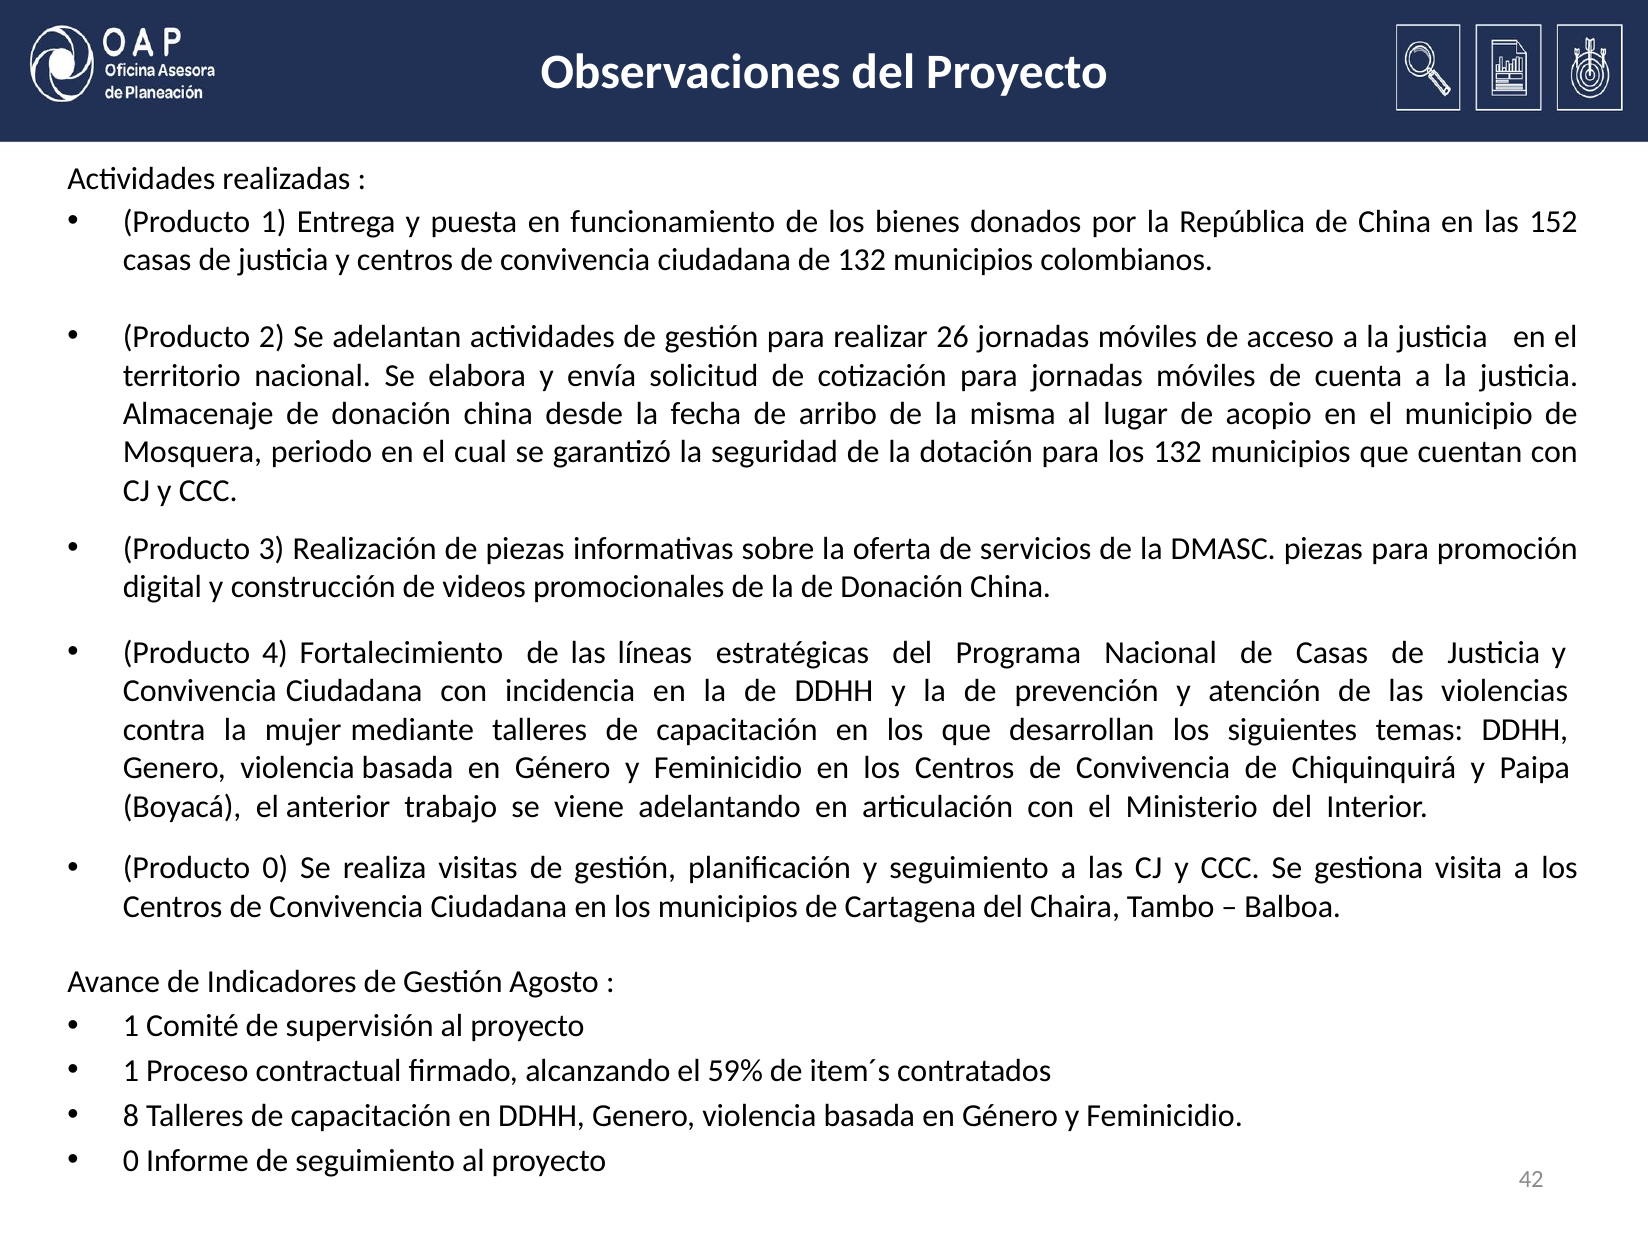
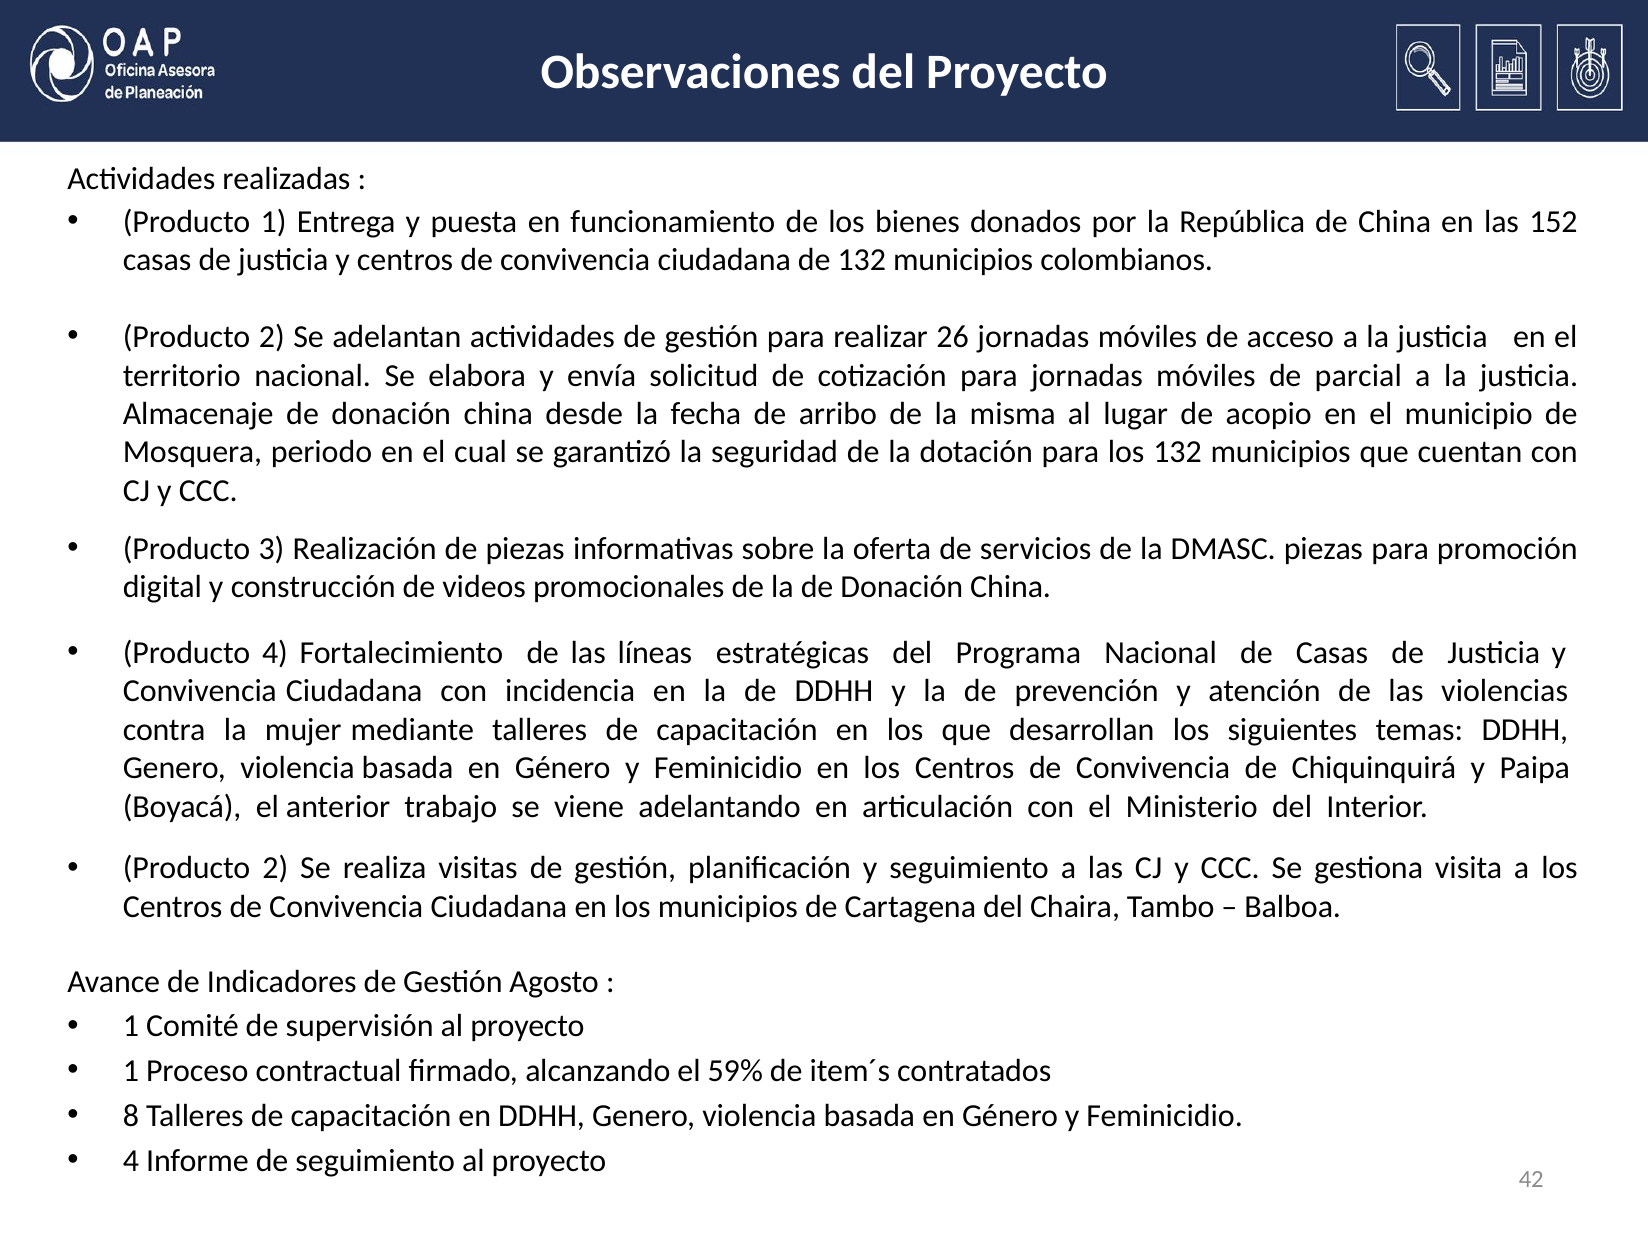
cuenta: cuenta -> parcial (1358, 376)
0: 0 -> 2 (275, 868)
0: 0 -> 4 (131, 1161)
